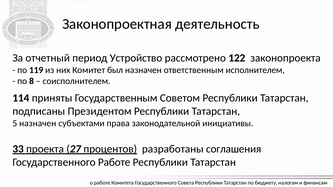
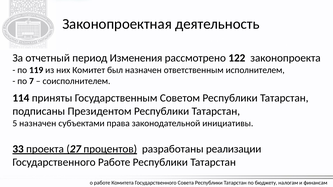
Устройство: Устройство -> Изменения (136, 58)
8: 8 -> 7 (31, 81)
соглашения: соглашения -> реализации (234, 149)
